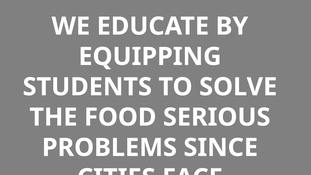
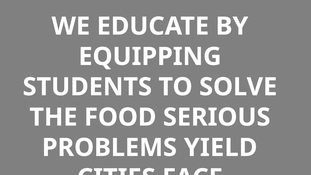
SINCE: SINCE -> YIELD (221, 148)
